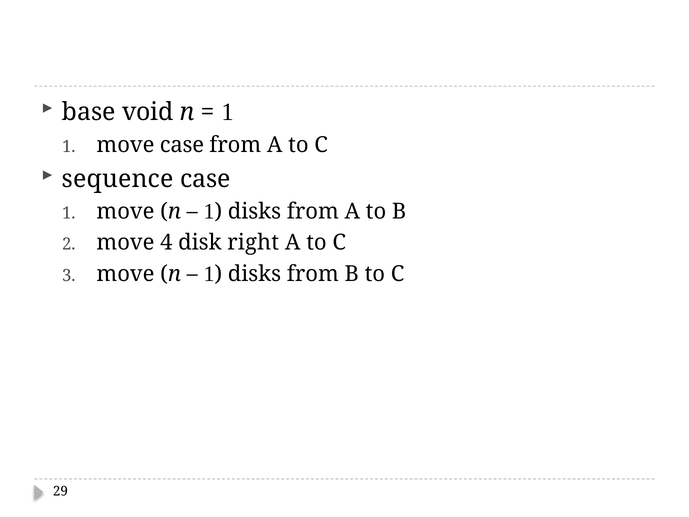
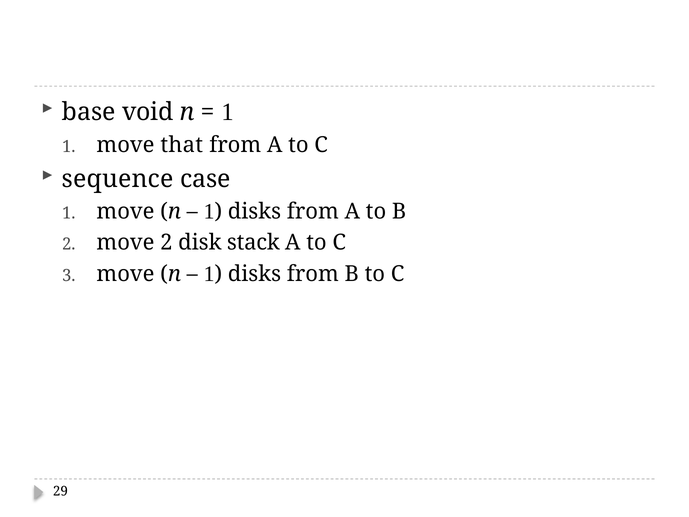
move case: case -> that (182, 145)
move 4: 4 -> 2 (166, 243)
right: right -> stack (253, 243)
